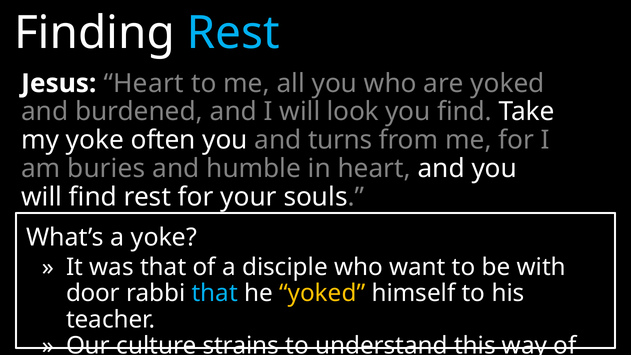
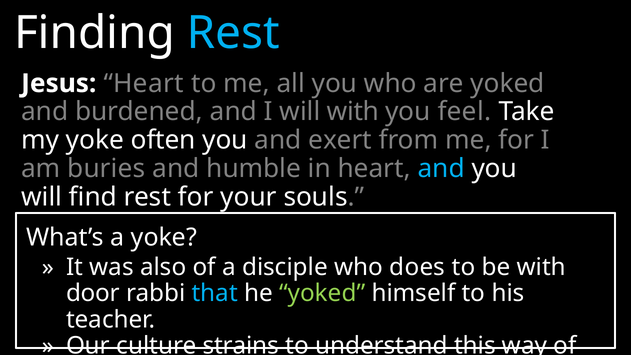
will look: look -> with (353, 112)
you find: find -> feel (464, 112)
turns: turns -> exert (340, 140)
and colour: white -> light blue (441, 169)
was that: that -> also (163, 267)
want: want -> does (417, 267)
yoked colour: yellow -> light green (322, 293)
